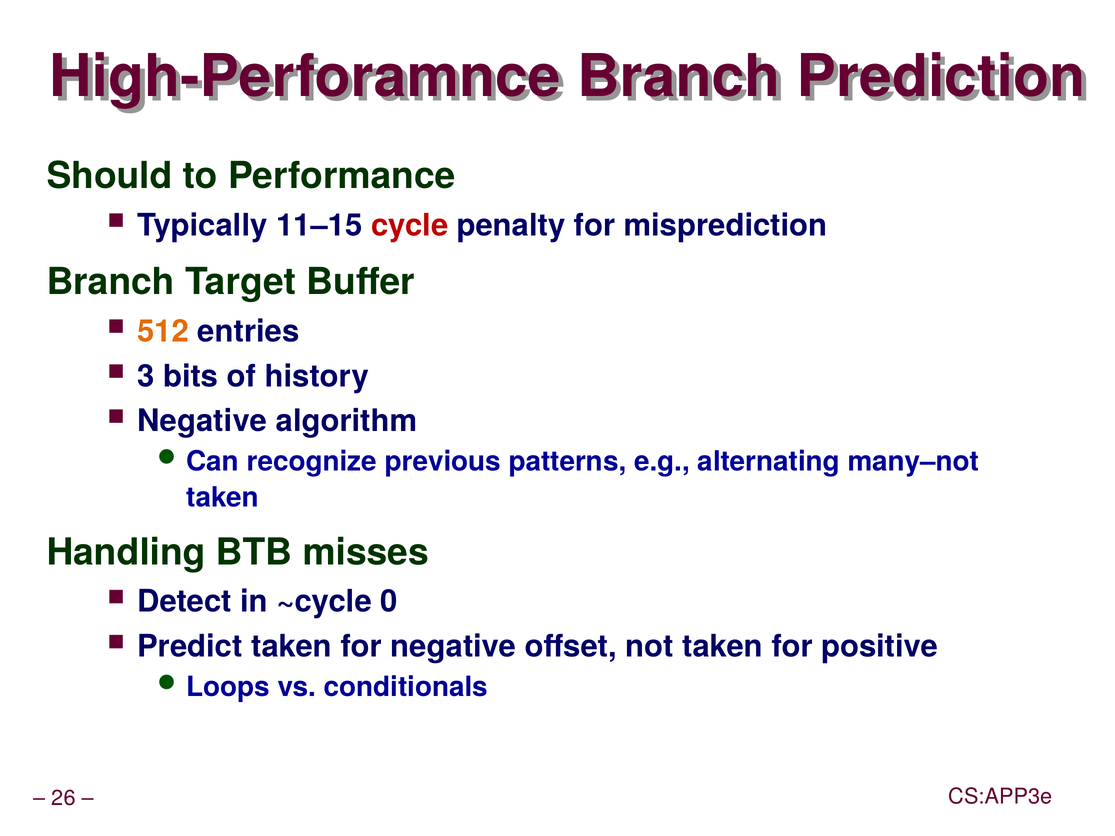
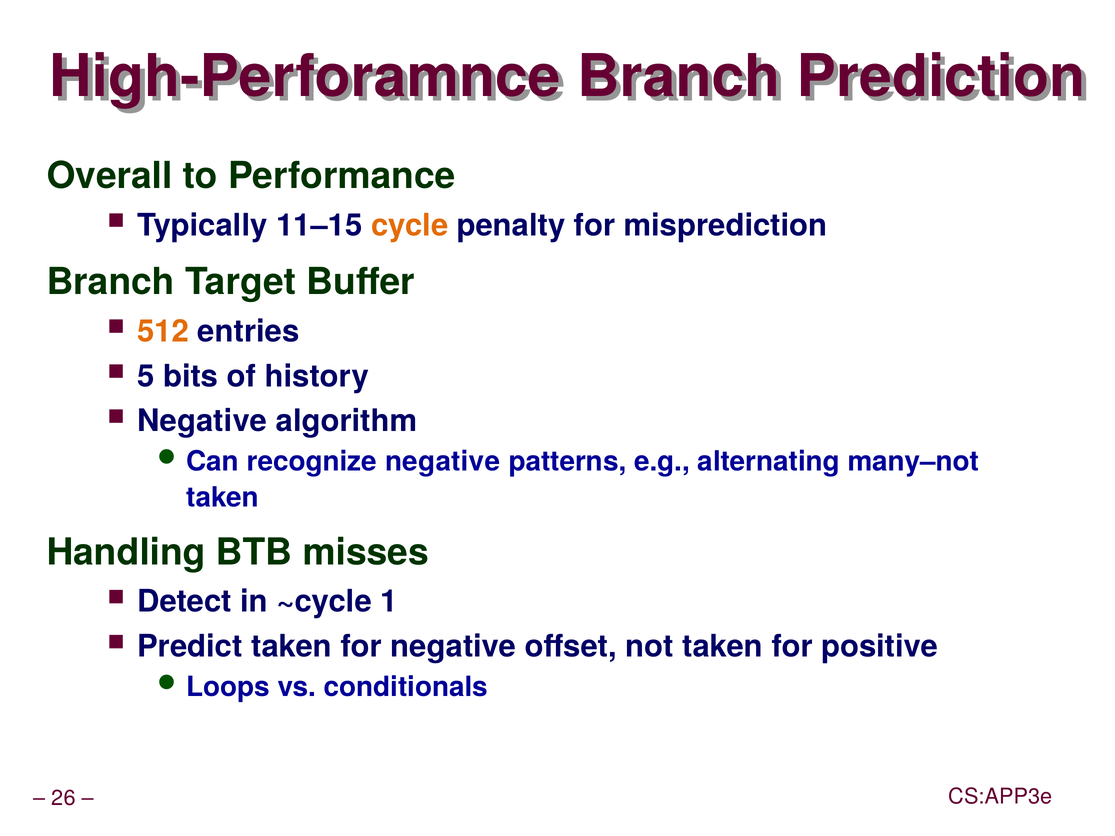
Should: Should -> Overall (110, 176)
cycle colour: red -> orange (410, 225)
3: 3 -> 5 (146, 376)
recognize previous: previous -> negative (443, 461)
0: 0 -> 1 (389, 602)
